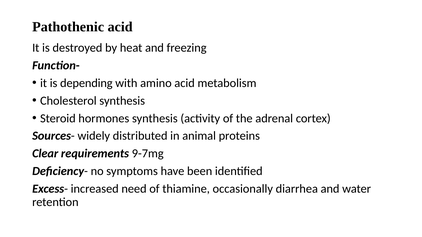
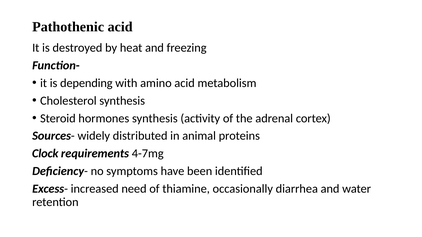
Clear: Clear -> Clock (45, 154)
9-7mg: 9-7mg -> 4-7mg (148, 154)
